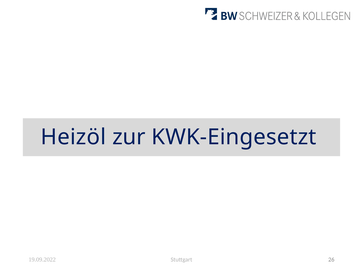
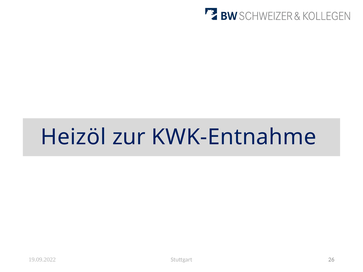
KWK-Eingesetzt: KWK-Eingesetzt -> KWK-Entnahme (234, 137)
